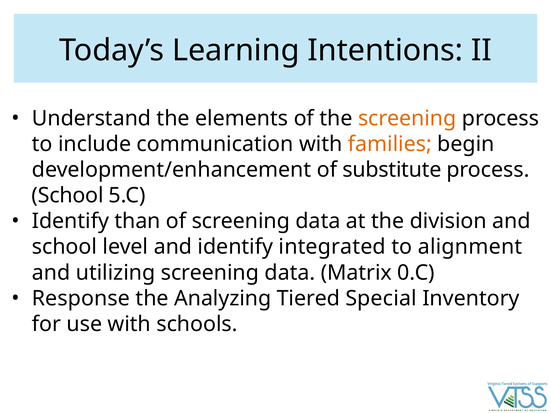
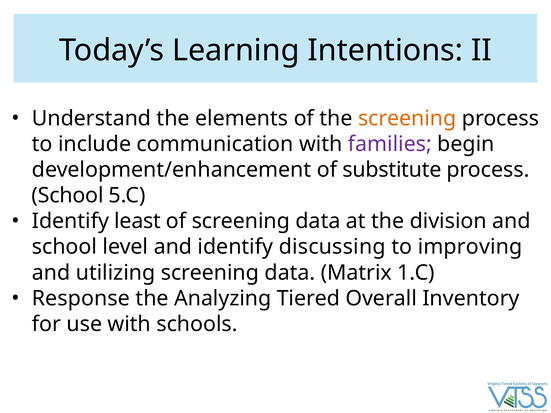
families colour: orange -> purple (390, 144)
than: than -> least (138, 221)
integrated: integrated -> discussing (332, 247)
alignment: alignment -> improving (470, 247)
0.C: 0.C -> 1.C (416, 273)
Special: Special -> Overall (381, 298)
